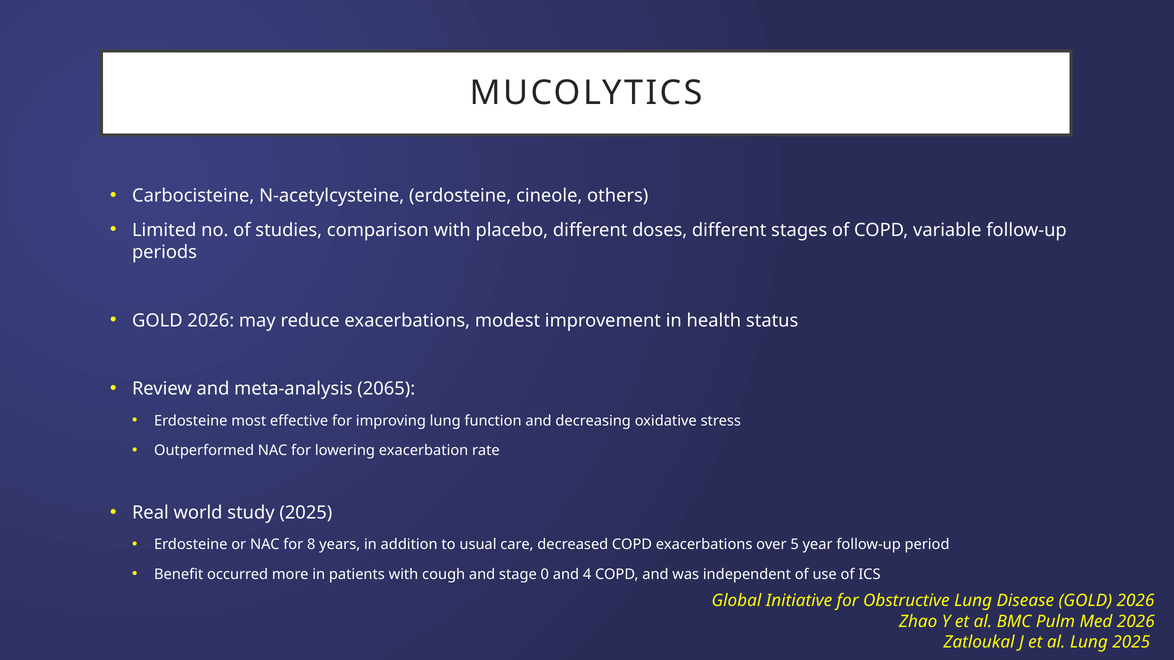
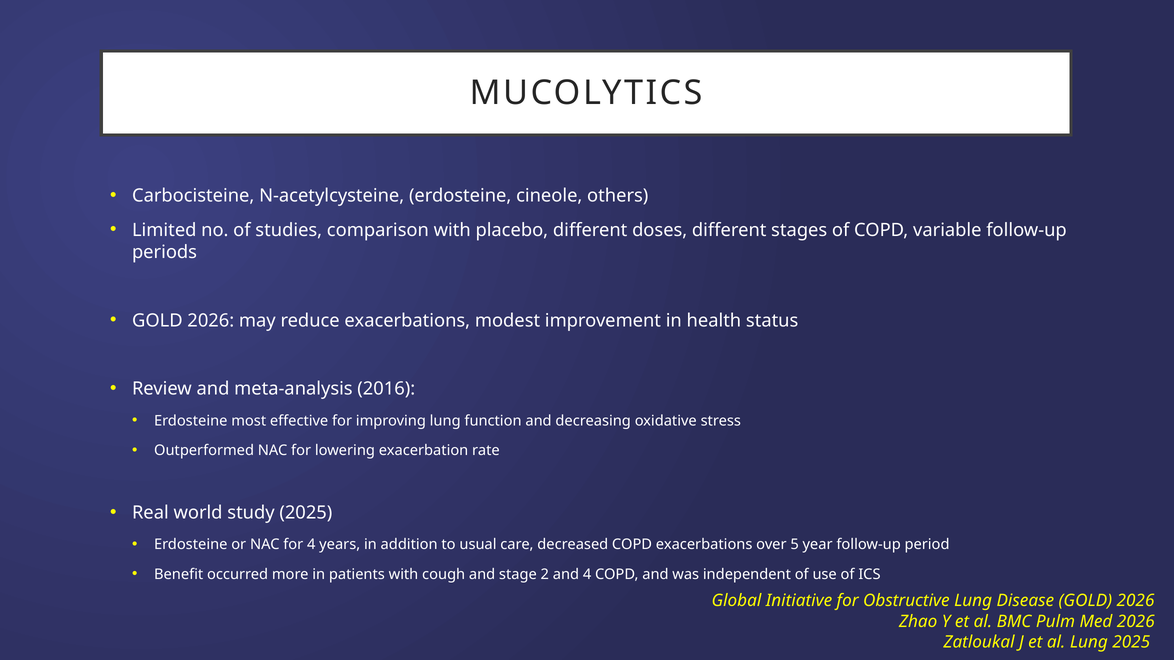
2065: 2065 -> 2016 (386, 389)
for 8: 8 -> 4 (311, 545)
0: 0 -> 2 (545, 575)
